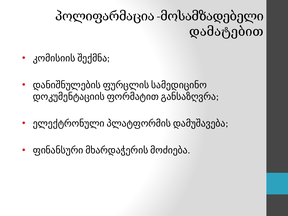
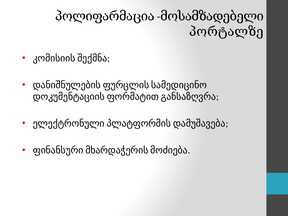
დამატებით: დამატებით -> პორტალზე (226, 32)
